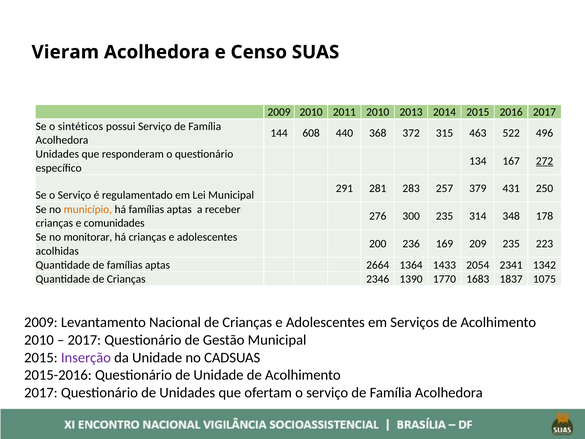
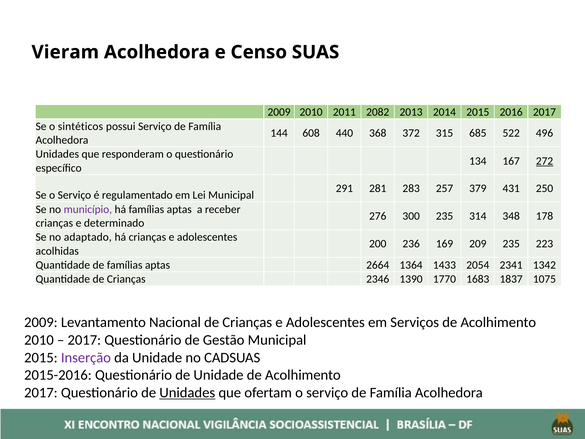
2011 2010: 2010 -> 2082 (378, 112)
463: 463 -> 685 (478, 133)
município colour: orange -> purple (88, 209)
comunidades: comunidades -> determinado (114, 223)
monitorar: monitorar -> adaptado (88, 237)
Unidades underline: none -> present (187, 392)
